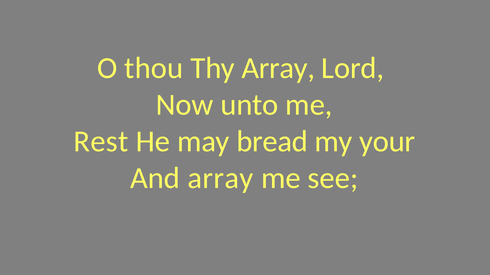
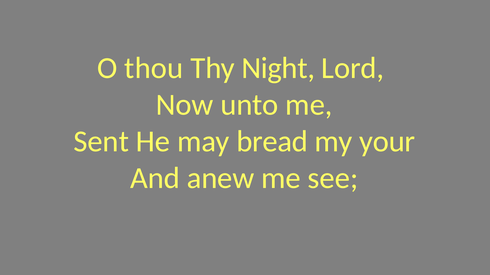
Thy Array: Array -> Night (278, 68)
Rest: Rest -> Sent (101, 142)
And array: array -> anew (221, 179)
